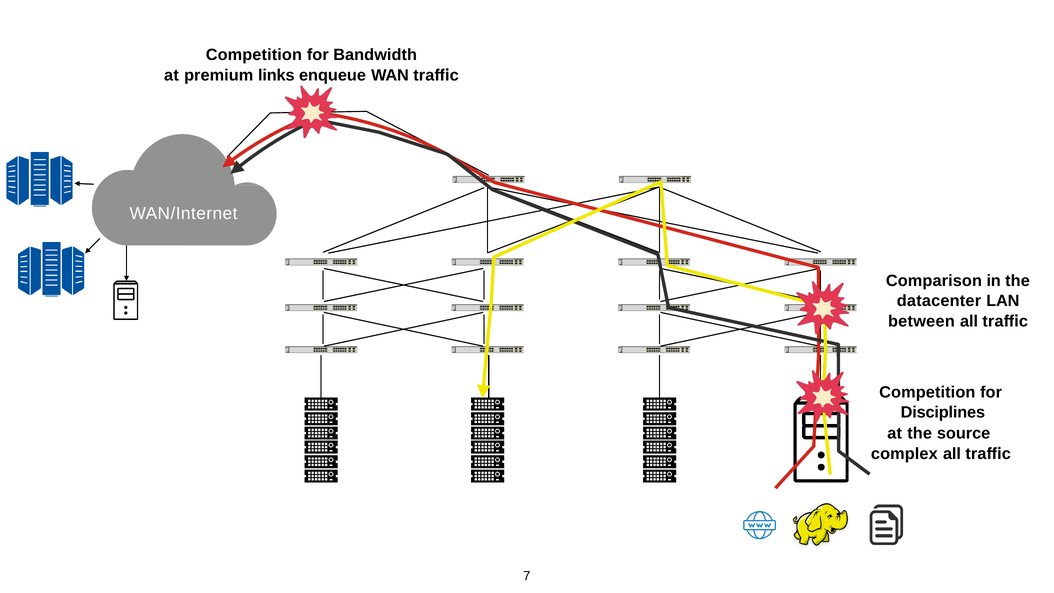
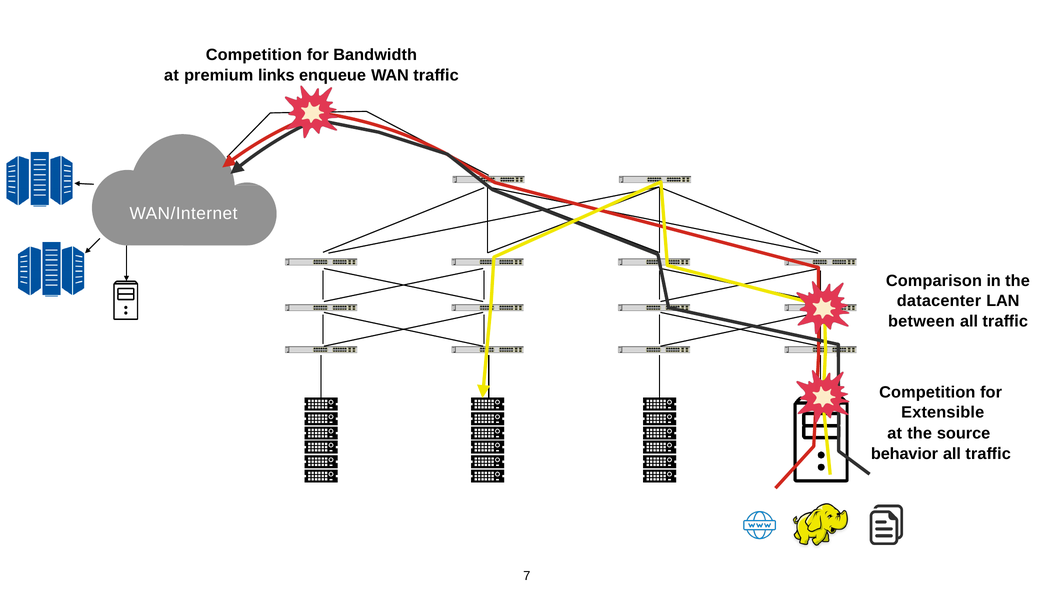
Disciplines: Disciplines -> Extensible (943, 412)
complex: complex -> behavior (904, 454)
